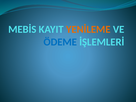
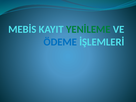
YENİLEME colour: orange -> green (88, 29)
